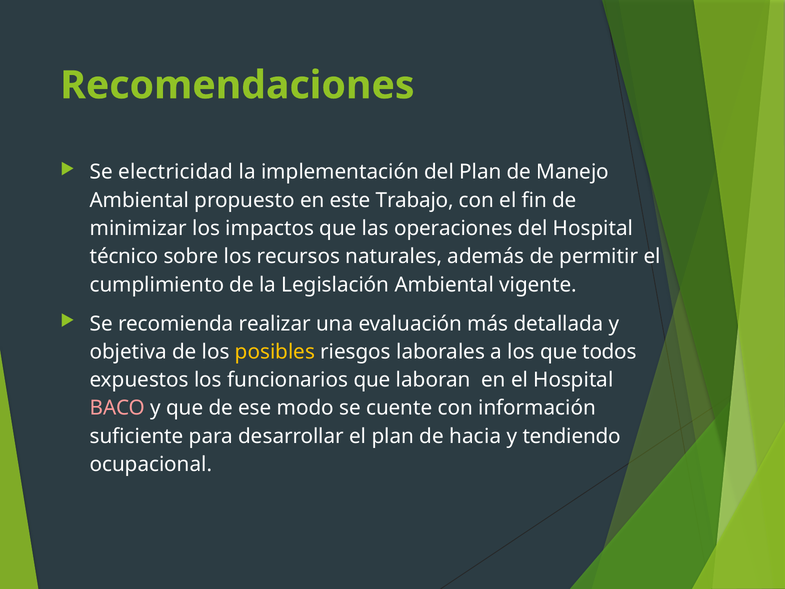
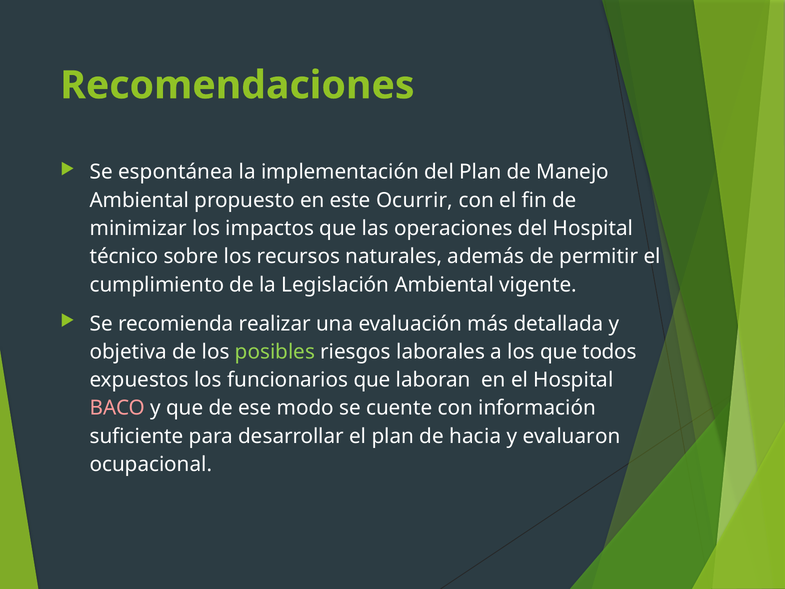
electricidad: electricidad -> espontánea (176, 172)
Trabajo: Trabajo -> Ocurrir (415, 200)
posibles colour: yellow -> light green (275, 352)
tendiendo: tendiendo -> evaluaron (572, 436)
